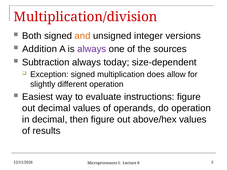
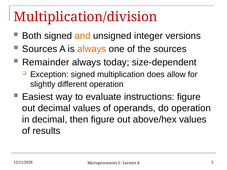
Addition: Addition -> Sources (40, 49)
always colour: purple -> orange (92, 49)
Subtraction: Subtraction -> Remainder (46, 62)
